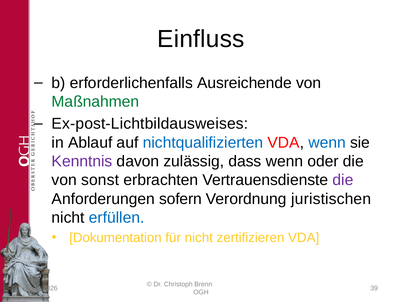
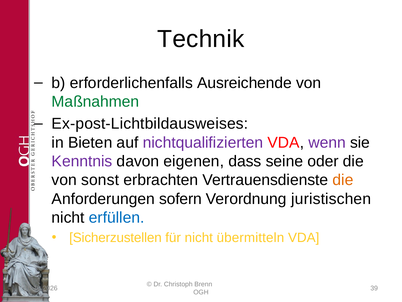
Einfluss: Einfluss -> Technik (201, 39)
Ablauf: Ablauf -> Bieten (90, 142)
nichtqualifizierten colour: blue -> purple (203, 142)
wenn colour: blue -> purple (327, 142)
zulässig: zulässig -> eigenen (194, 161)
dass wenn: wenn -> seine (284, 161)
die colour: purple -> orange (343, 180)
Dokumentation: Dokumentation -> Sicherzustellen (115, 237)
zertifizieren: zertifizieren -> übermitteln (250, 237)
